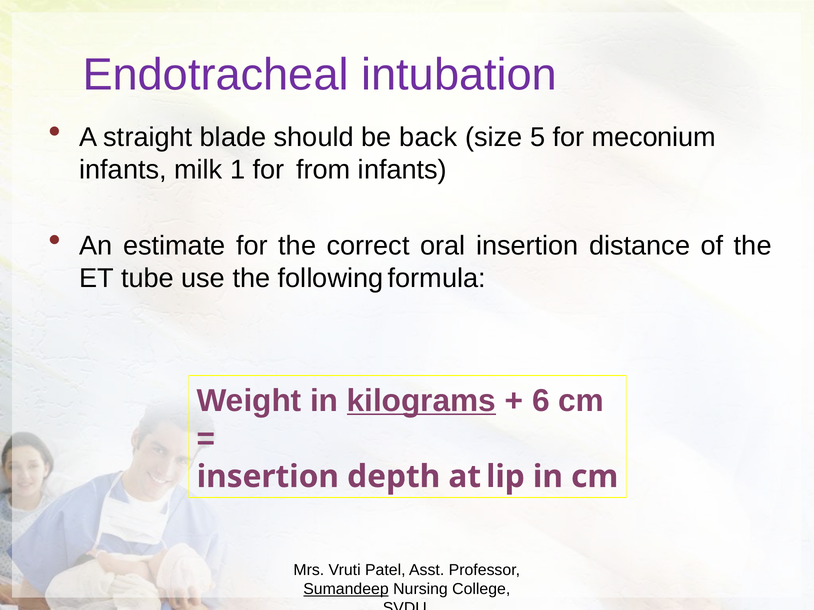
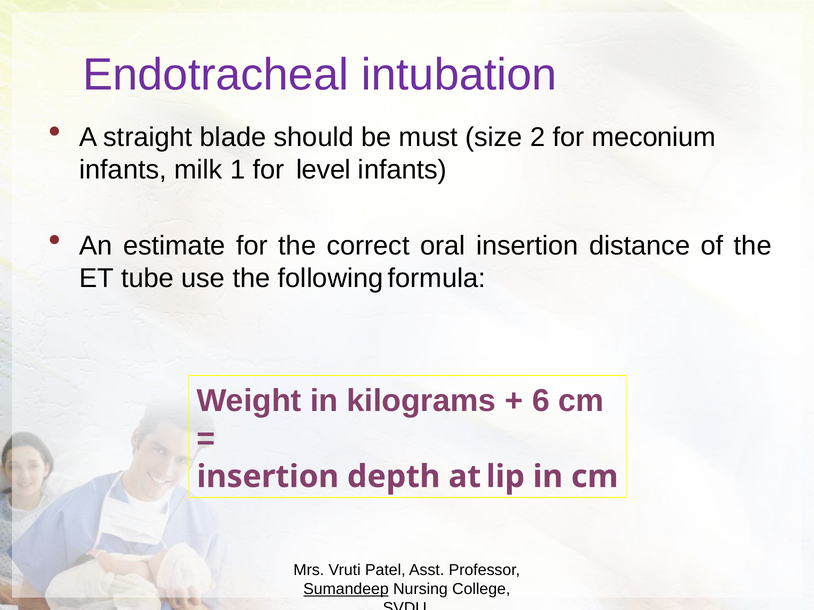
back: back -> must (428, 138)
5: 5 -> 2 (538, 138)
from: from -> level (324, 170)
kilograms underline: present -> none (421, 401)
